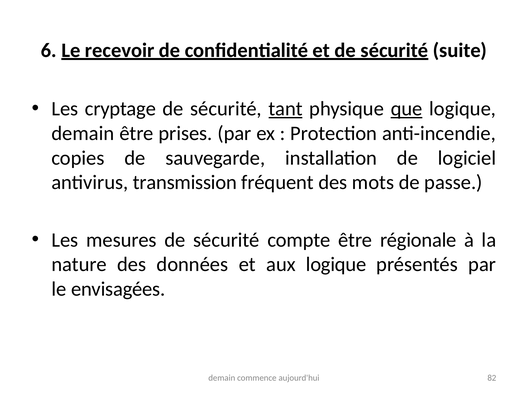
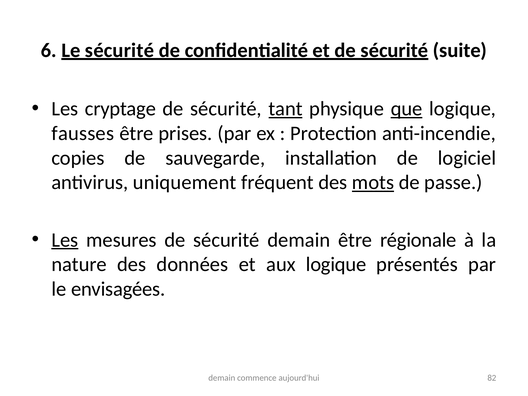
Le recevoir: recevoir -> sécurité (120, 50)
demain: demain -> fausses (83, 133)
transmission: transmission -> uniquement (185, 183)
mots underline: none -> present (373, 183)
Les underline: none -> present (65, 240)
sécurité compte: compte -> demain (299, 240)
